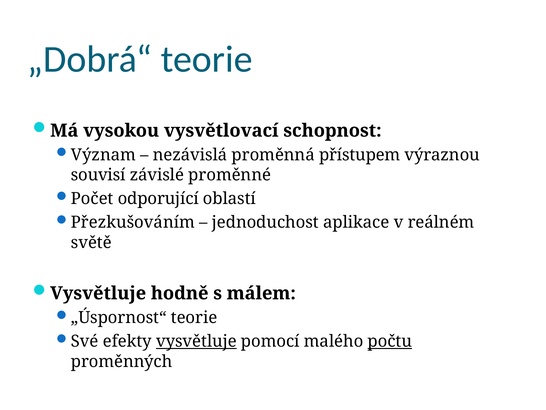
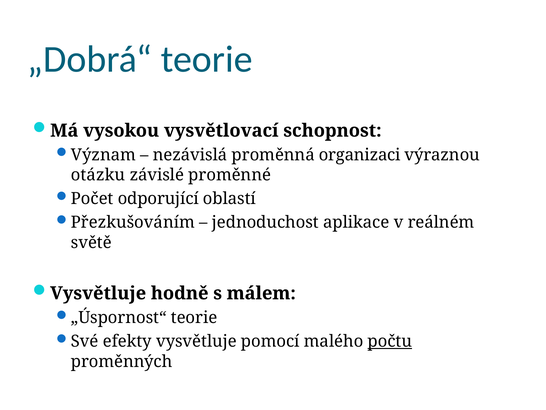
přístupem: přístupem -> organizaci (360, 155)
souvisí: souvisí -> otázku (98, 175)
vysvětluje underline: present -> none (196, 341)
